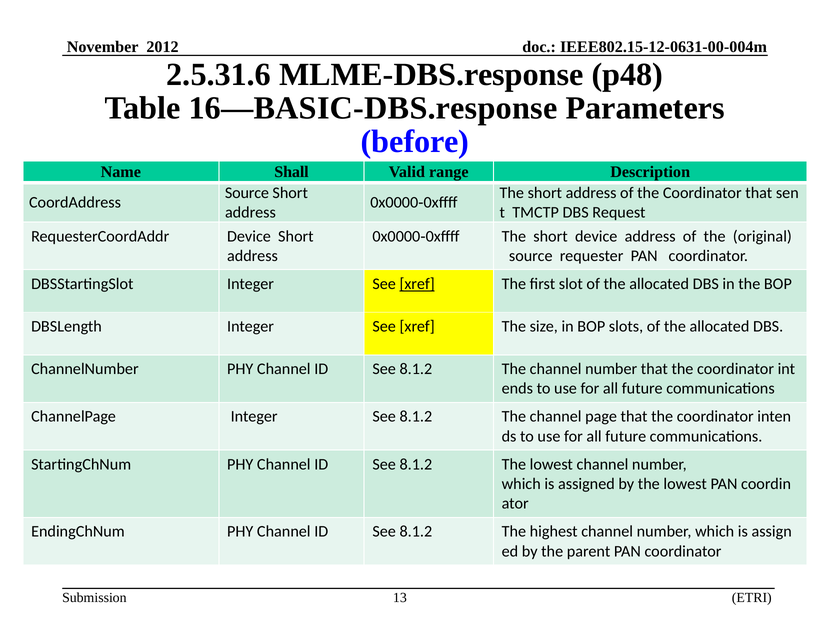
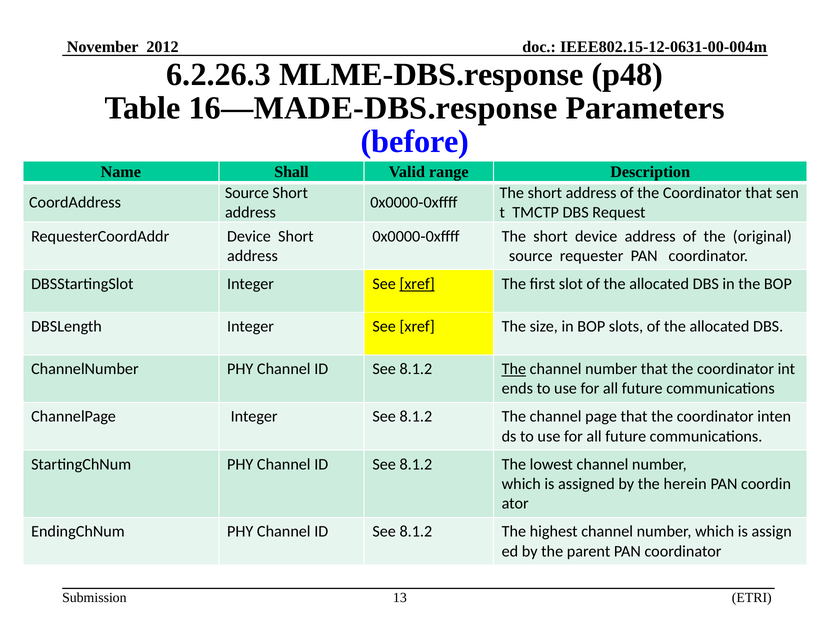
2.5.31.6: 2.5.31.6 -> 6.2.26.3 (219, 75)
16—BASIC-DBS.response: 16—BASIC-DBS.response -> 16—MADE-DBS.response (373, 108)
The underline: none -> present (514, 369)
by the lowest: lowest -> herein (685, 484)
